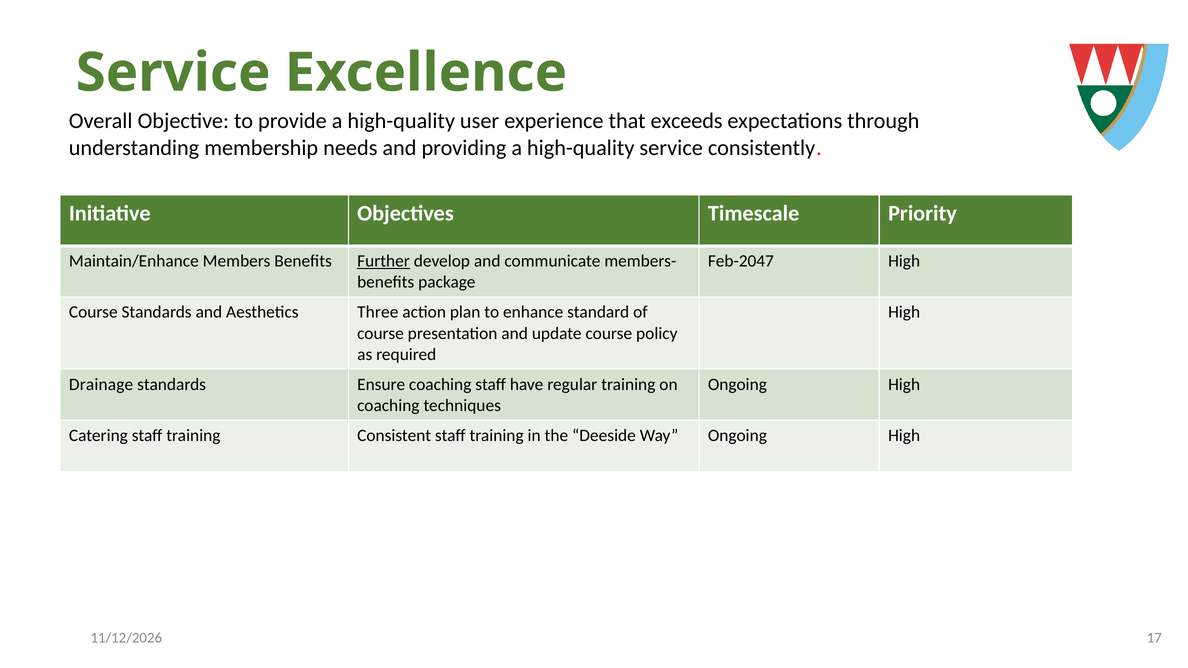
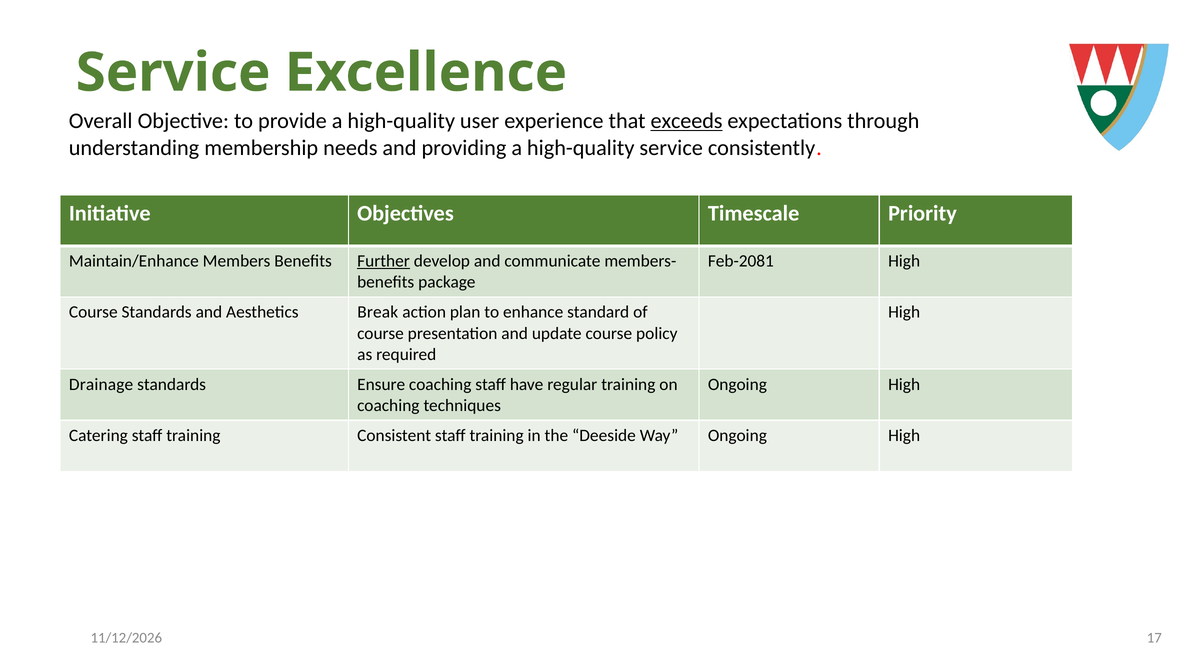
exceeds underline: none -> present (687, 121)
Feb-2047: Feb-2047 -> Feb-2081 (741, 261)
Three: Three -> Break (378, 312)
